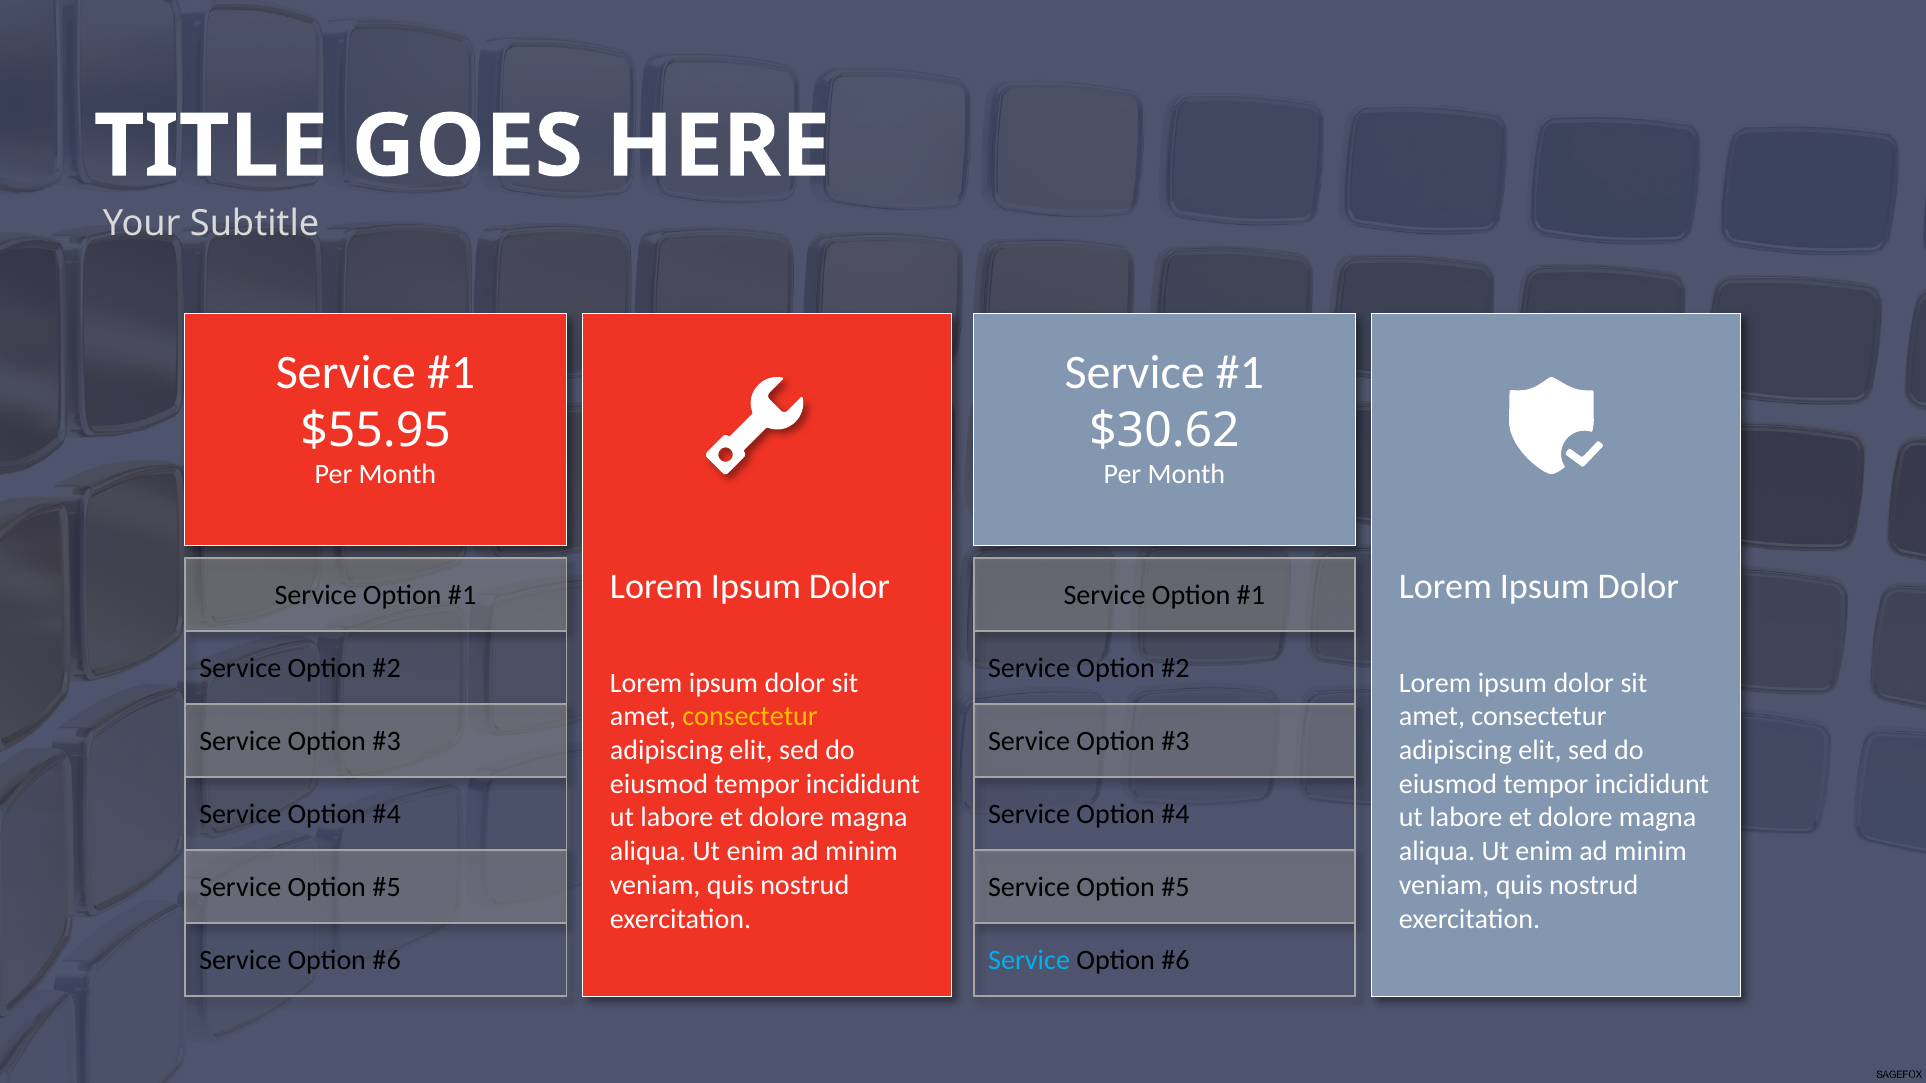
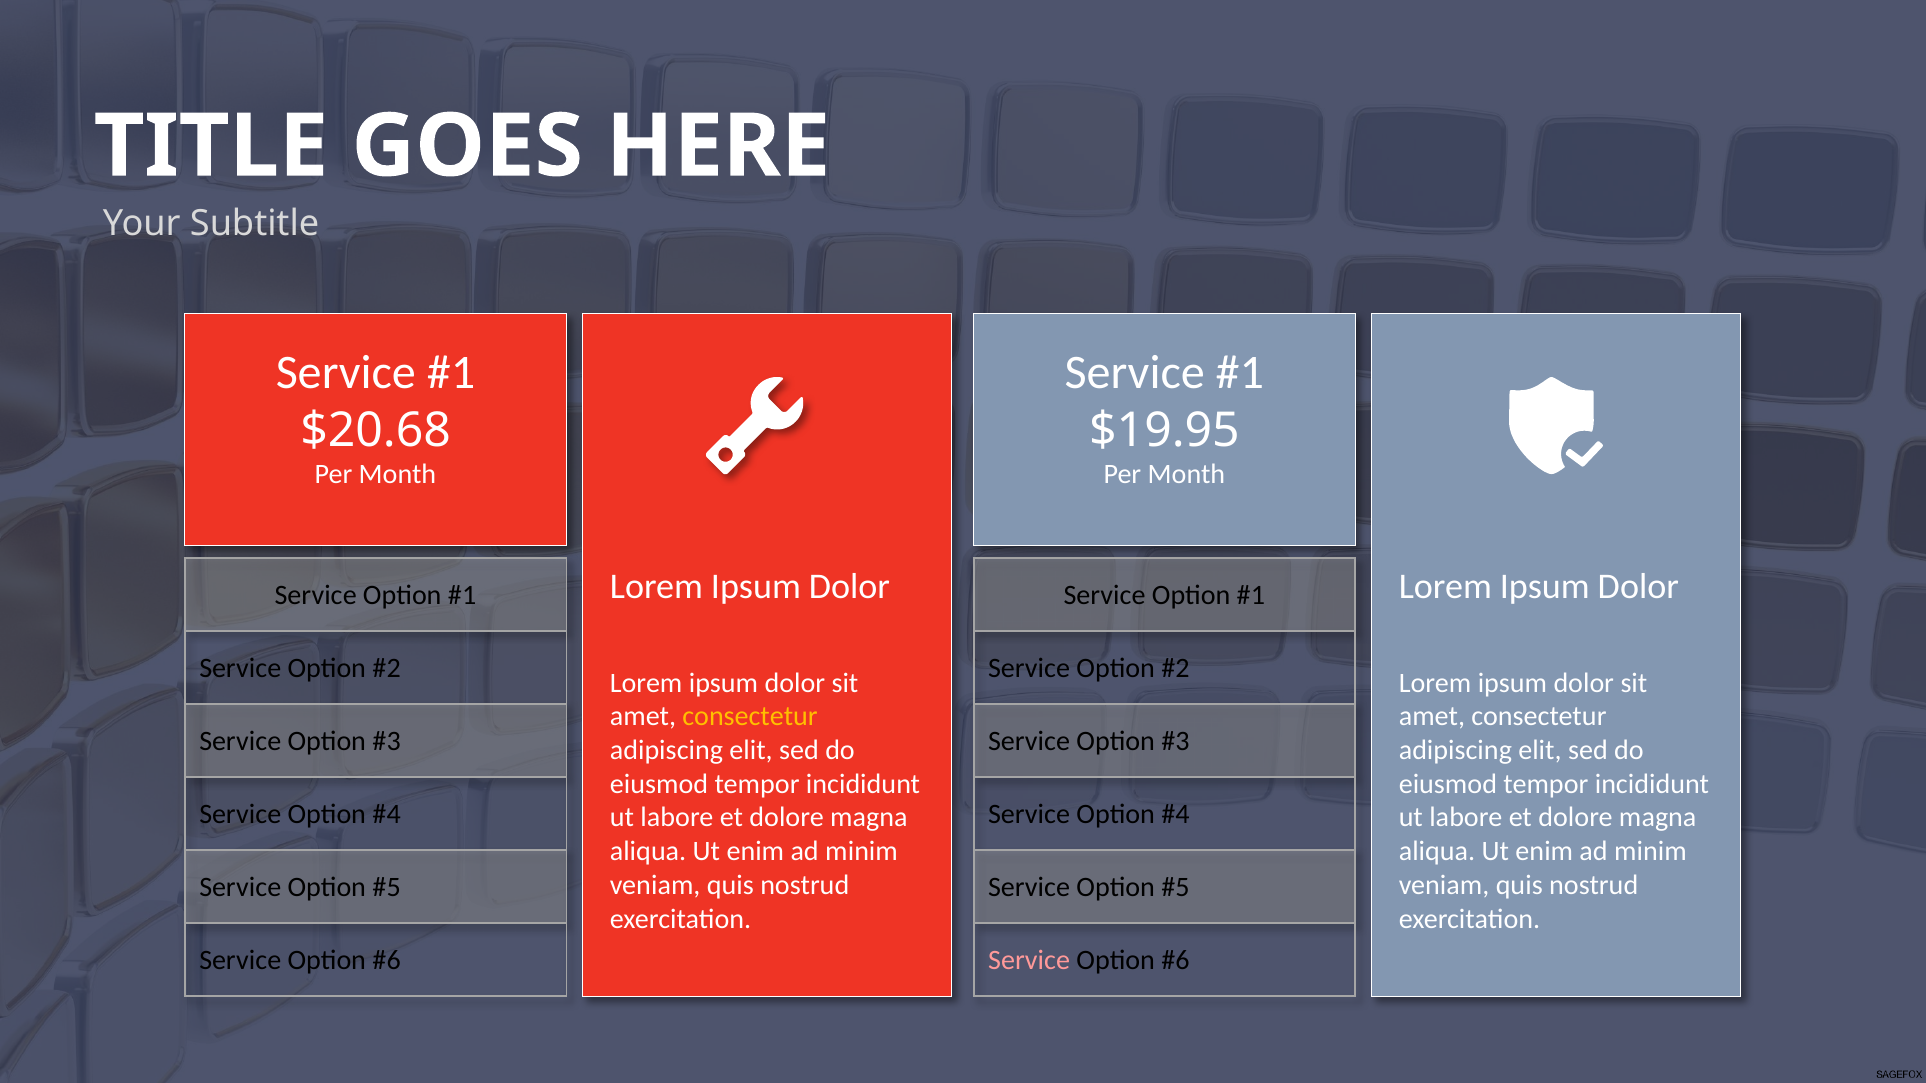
$55.95: $55.95 -> $20.68 (376, 430)
$30.62: $30.62 -> $19.95 (1164, 430)
Service colour: light blue -> pink (1029, 960)
